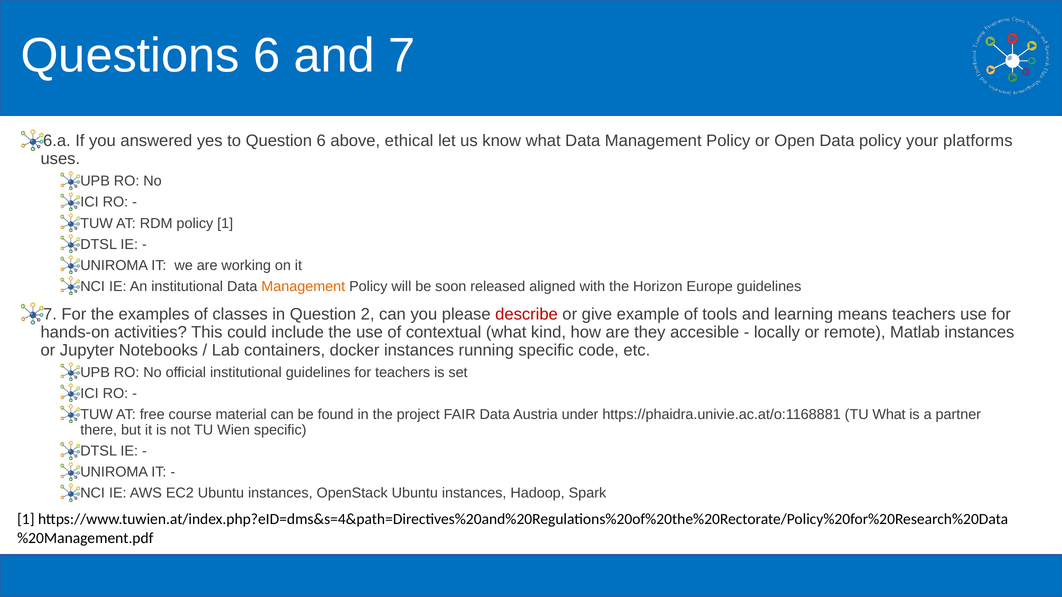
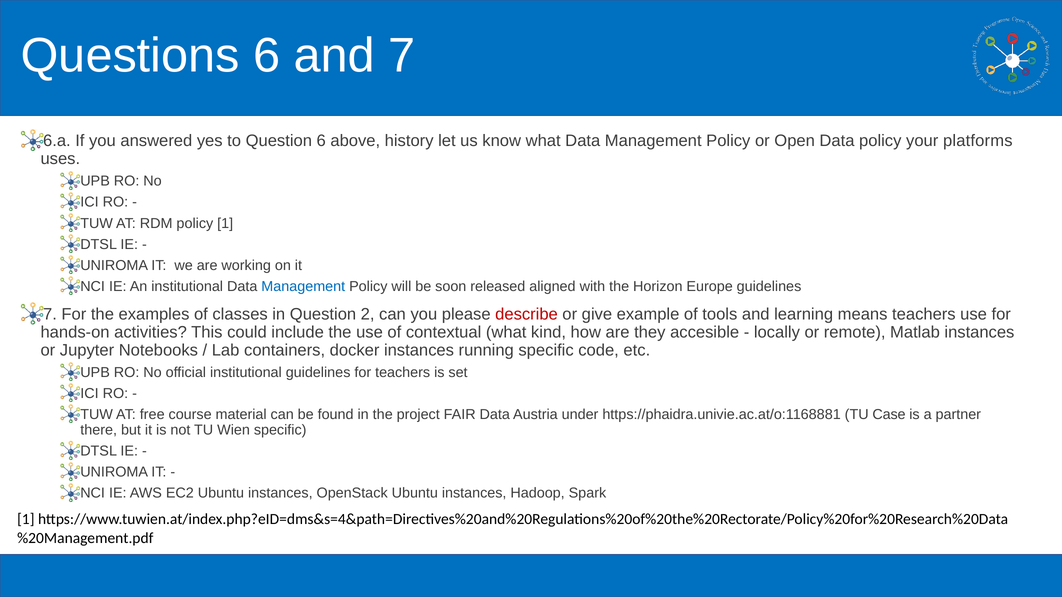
ethical: ethical -> history (409, 141)
Management colour: orange -> blue (303, 287)
TU What: What -> Case (889, 415)
